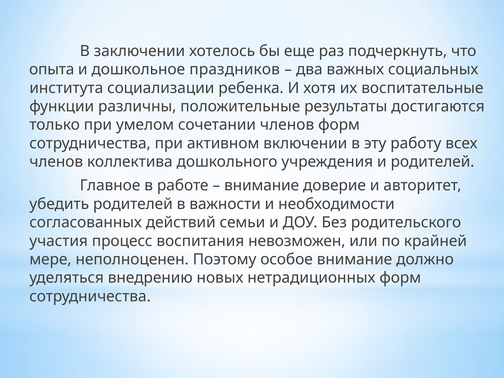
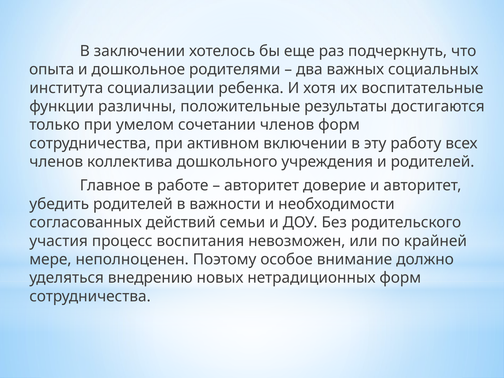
праздников: праздников -> родителями (235, 69)
внимание: внимание -> авторитет (262, 186)
